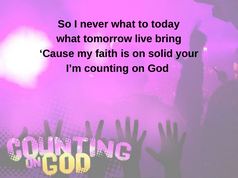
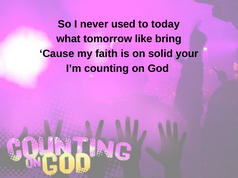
never what: what -> used (123, 24)
live: live -> like (144, 39)
